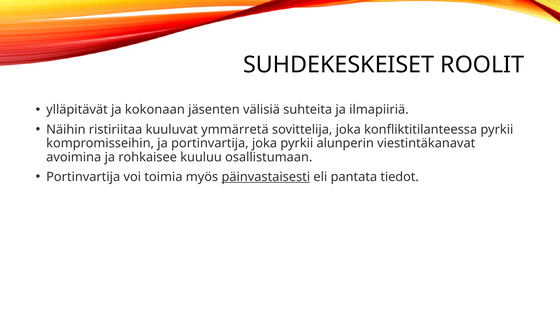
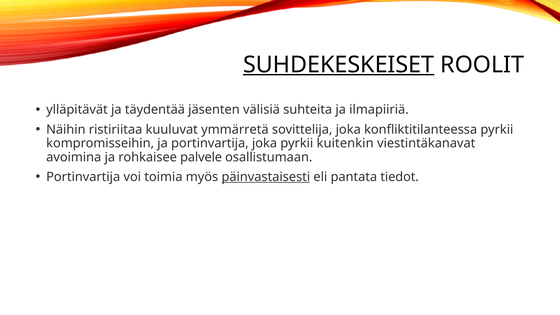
SUHDEKESKEISET underline: none -> present (339, 65)
kokonaan: kokonaan -> täydentää (155, 110)
alunperin: alunperin -> kuitenkin (345, 143)
kuuluu: kuuluu -> palvele (201, 157)
